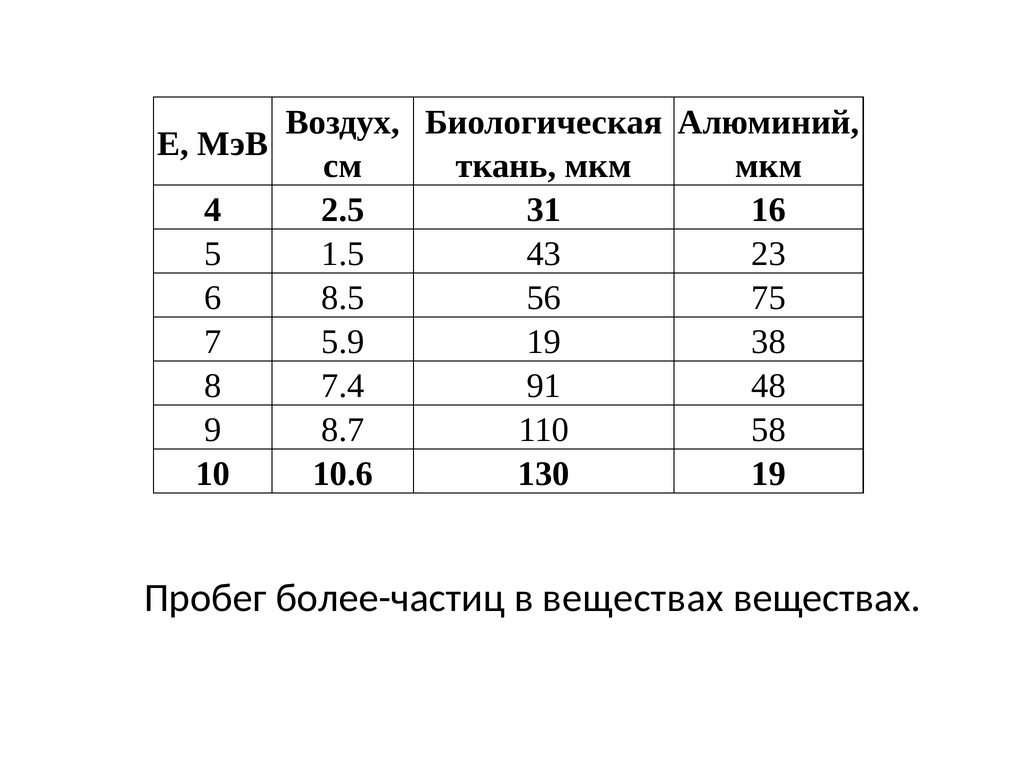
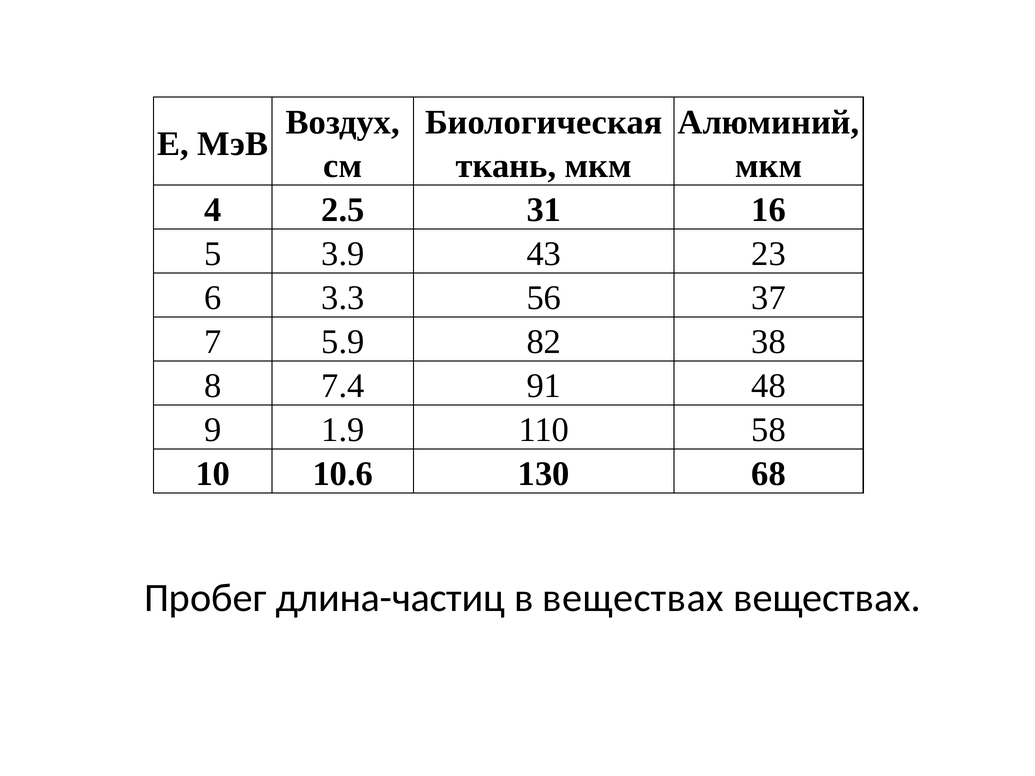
1.5: 1.5 -> 3.9 (343, 254)
8.5: 8.5 -> 3.3 (343, 298)
75: 75 -> 37 (769, 298)
5.9 19: 19 -> 82 (544, 342)
8.7: 8.7 -> 1.9 (343, 430)
130 19: 19 -> 68 (769, 474)
более-частиц: более-частиц -> длина-частиц (390, 598)
